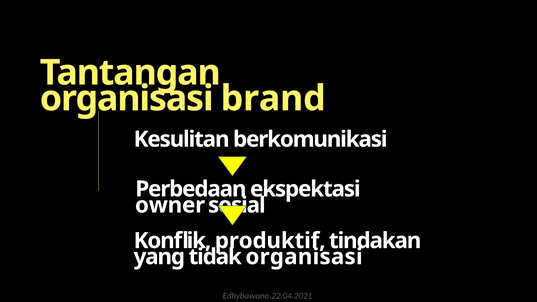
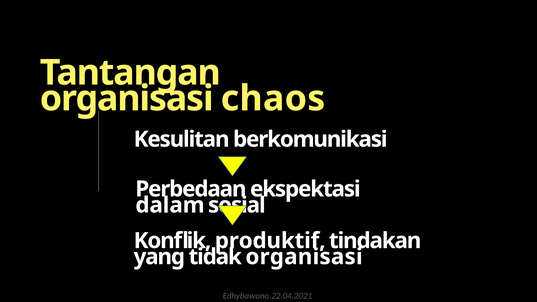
brand: brand -> chaos (273, 99)
owner: owner -> dalam (170, 205)
